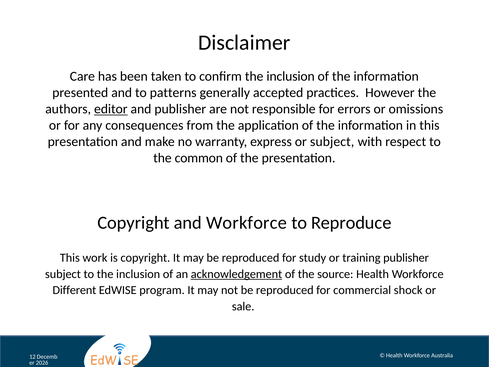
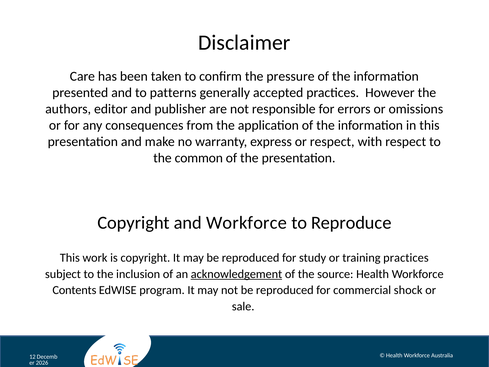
confirm the inclusion: inclusion -> pressure (291, 76)
editor underline: present -> none (111, 109)
or subject: subject -> respect (332, 142)
training publisher: publisher -> practices (406, 258)
Different: Different -> Contents (74, 290)
